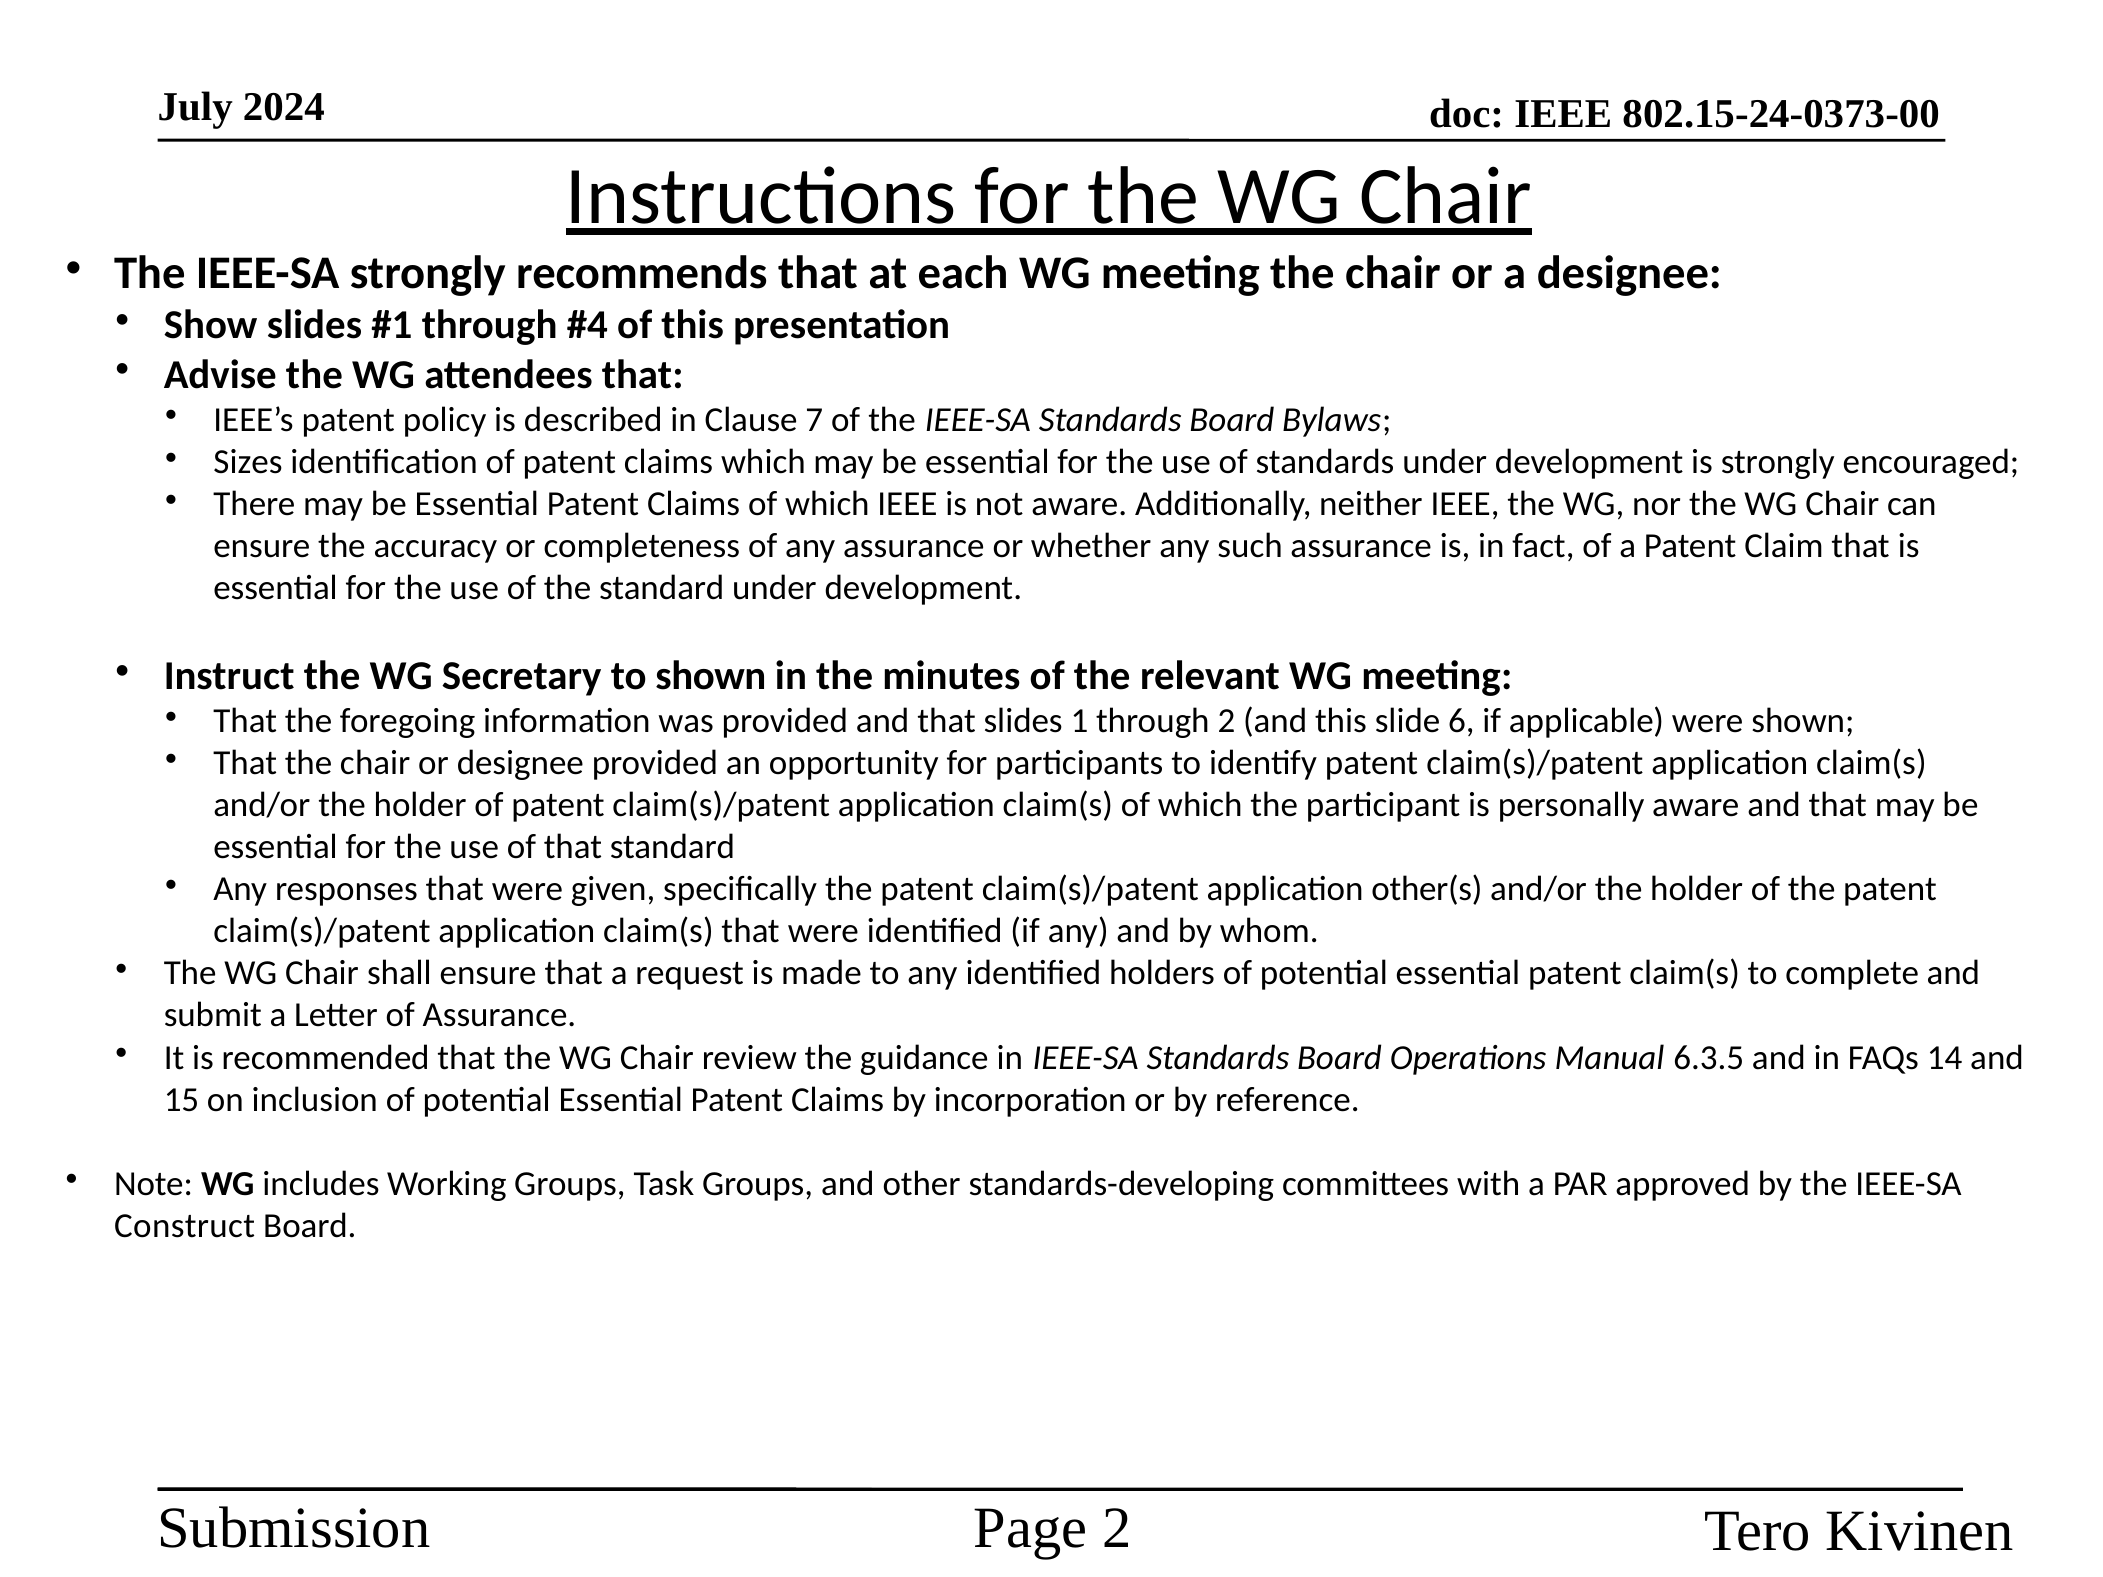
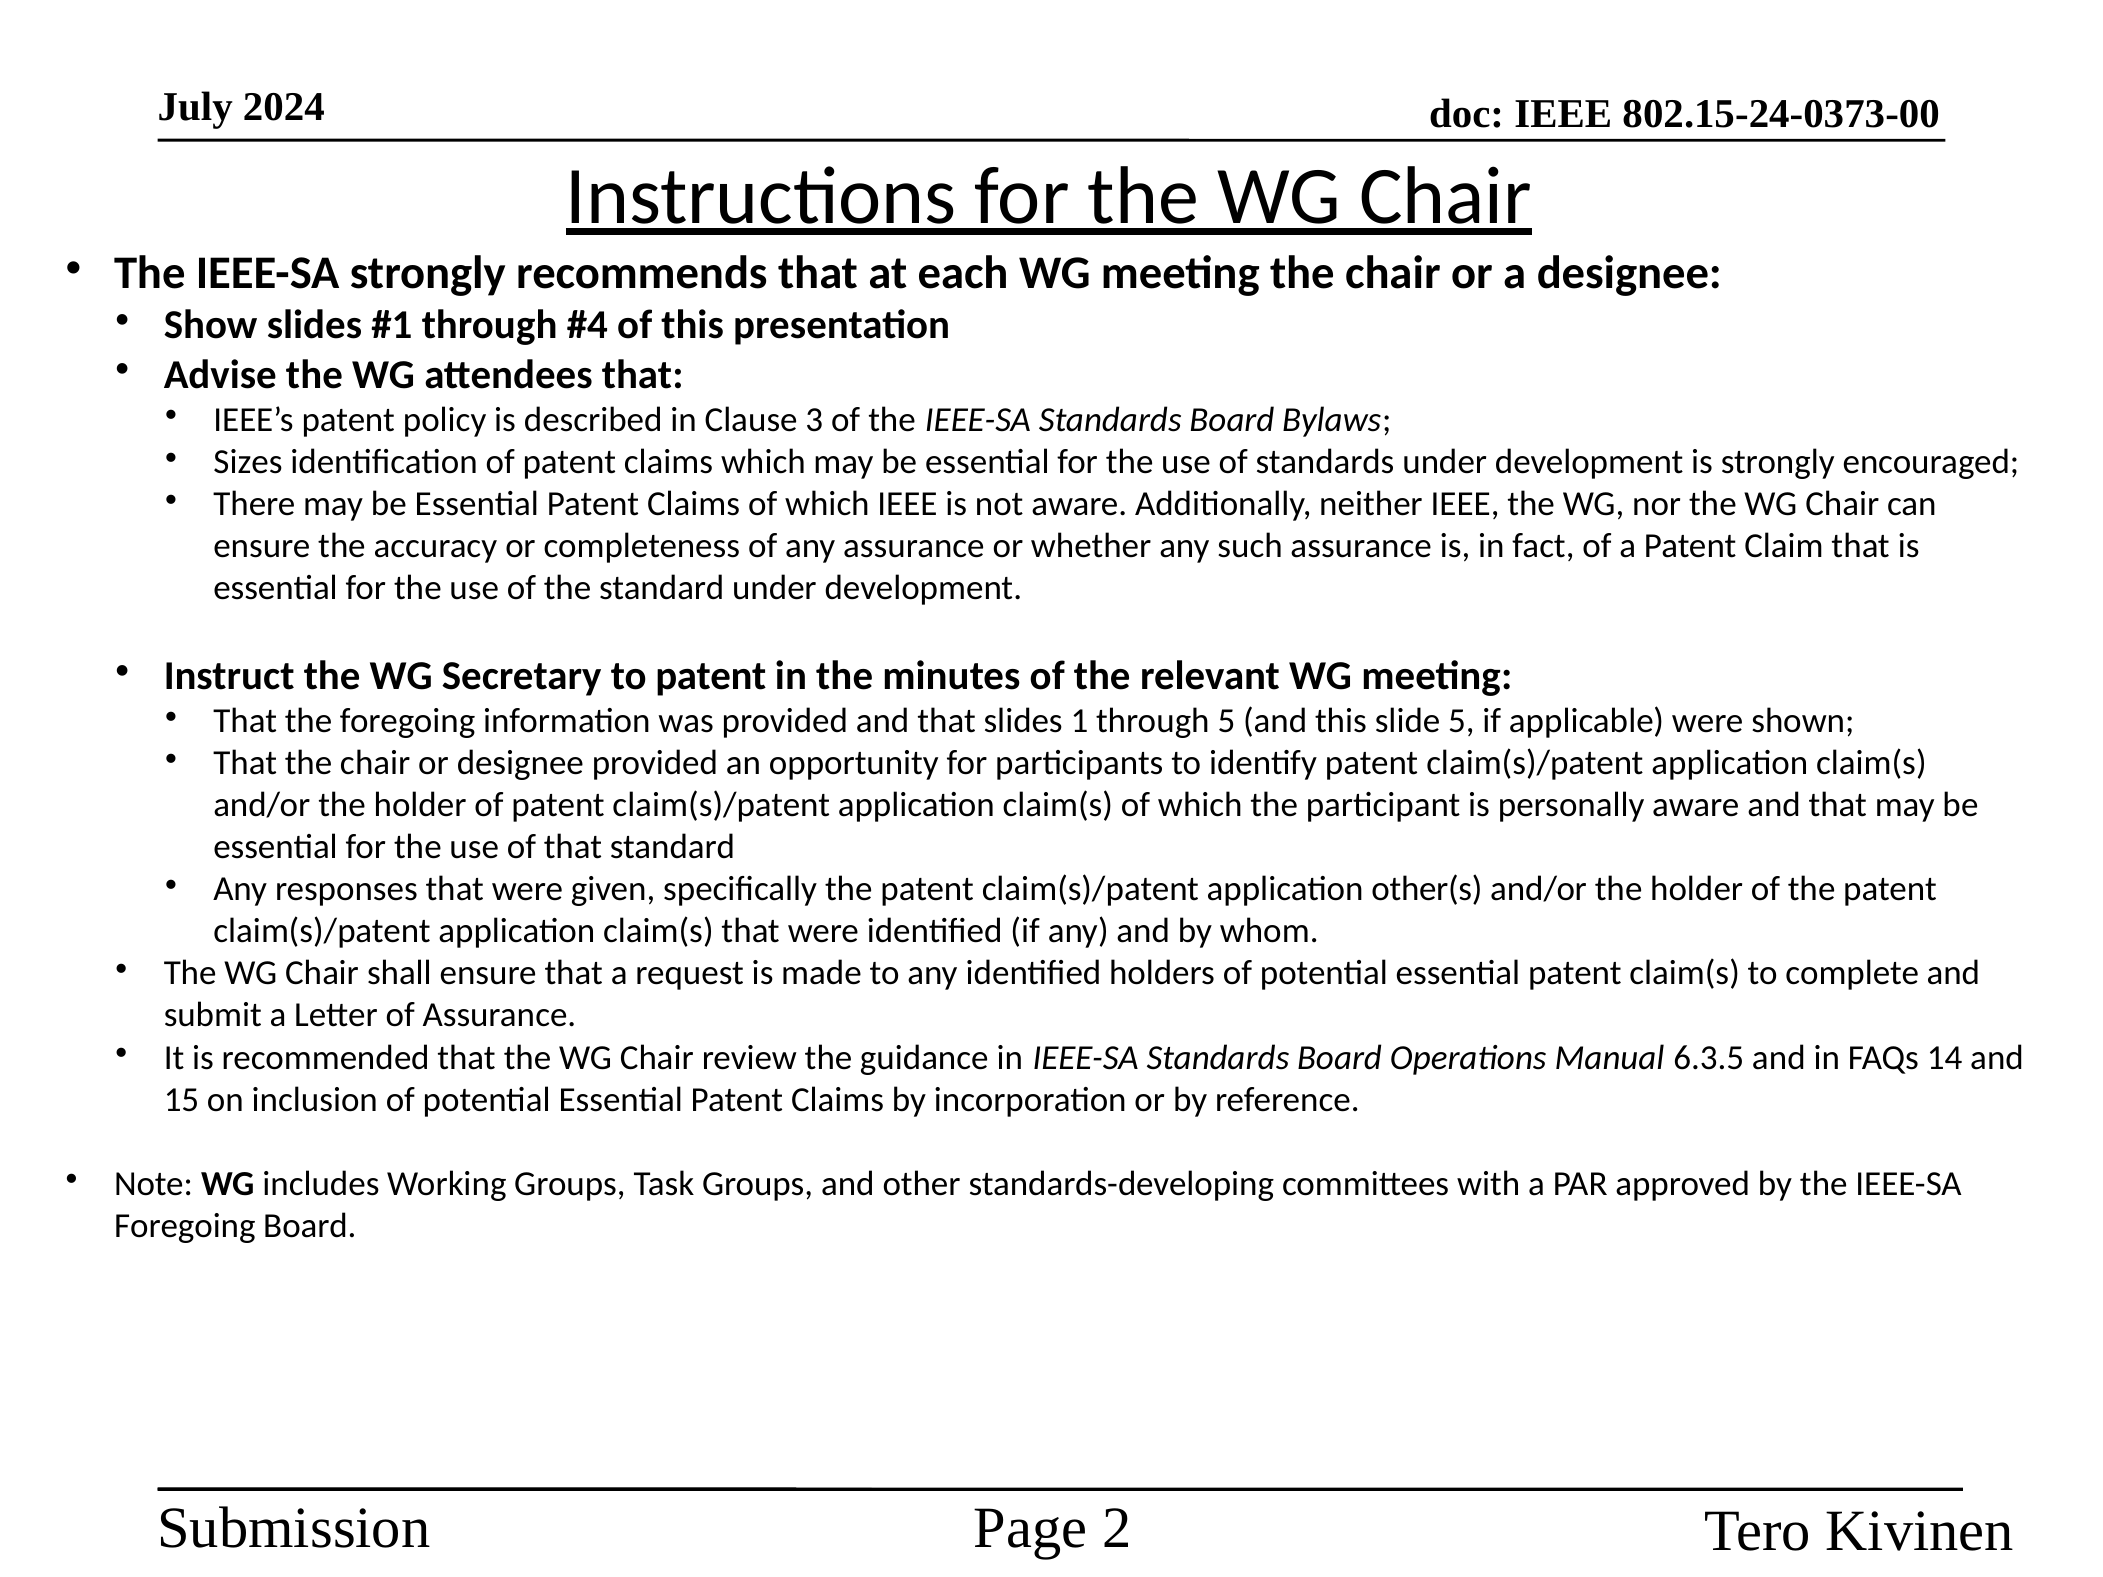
7: 7 -> 3 (814, 420)
to shown: shown -> patent (711, 676)
through 2: 2 -> 5 (1226, 721)
slide 6: 6 -> 5 (1461, 721)
Construct: Construct -> Foregoing (185, 1226)
